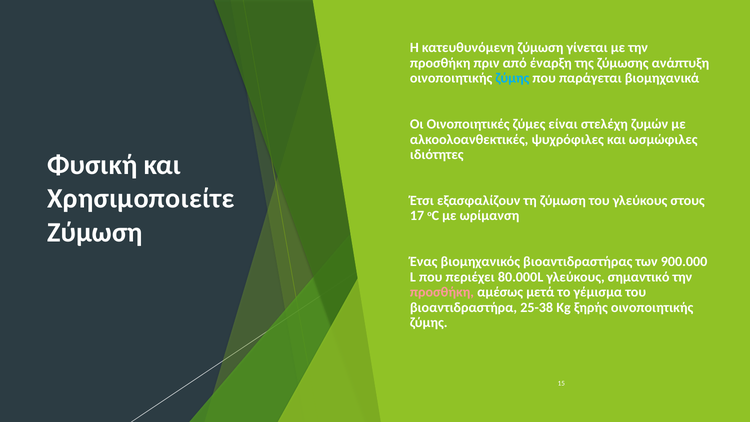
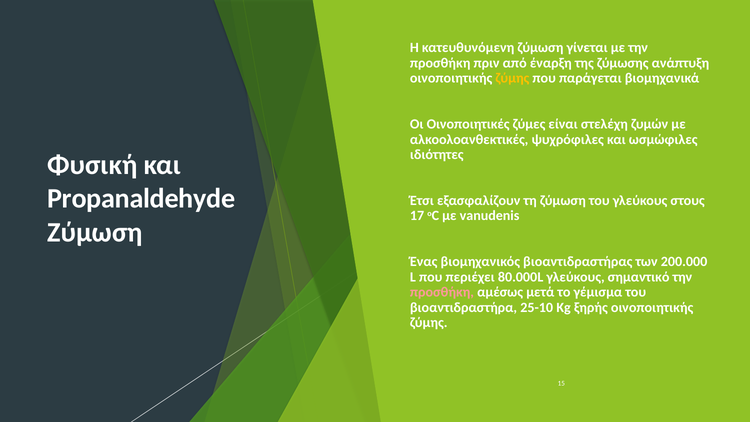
ζύμης colour: light blue -> yellow (512, 78)
Χρησιμοποιείτε: Χρησιμοποιείτε -> Propanaldehyde (141, 199)
ωρίμανση: ωρίμανση -> vanudenis (490, 216)
900.000: 900.000 -> 200.000 (684, 262)
25-38: 25-38 -> 25-10 (537, 307)
